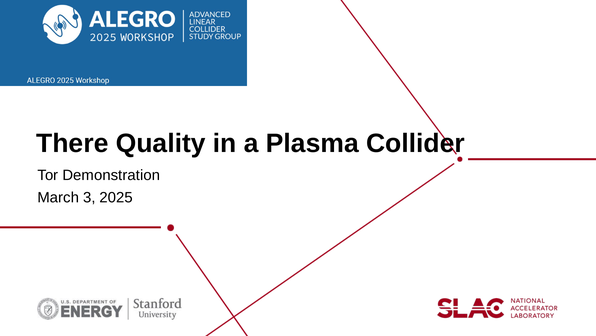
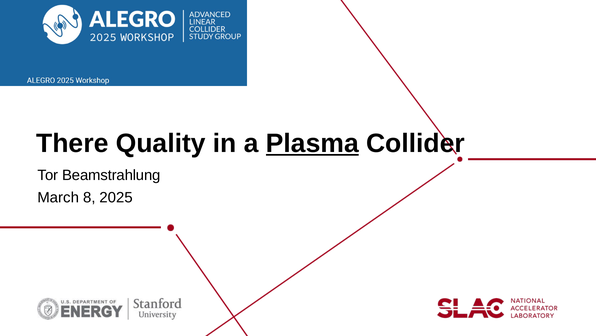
Plasma underline: none -> present (312, 143)
Demonstration: Demonstration -> Beamstrahlung (111, 175)
3: 3 -> 8 (89, 197)
